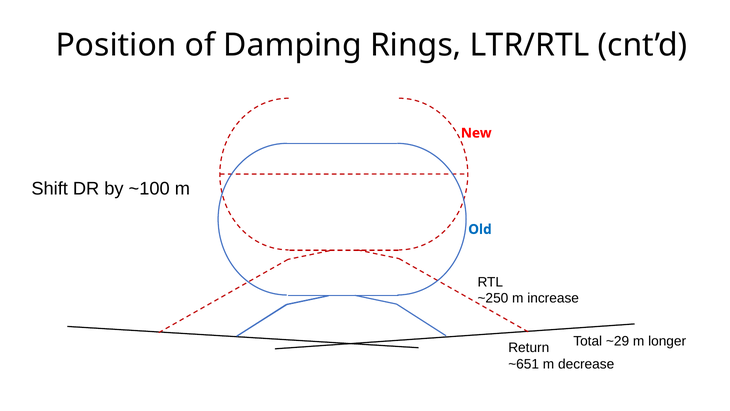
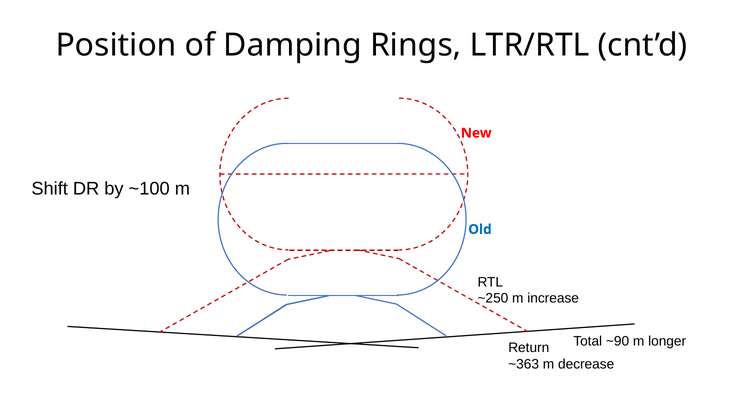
~29: ~29 -> ~90 (618, 341)
~651: ~651 -> ~363 (524, 364)
